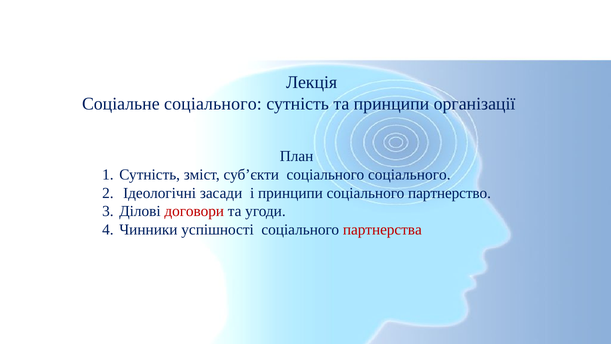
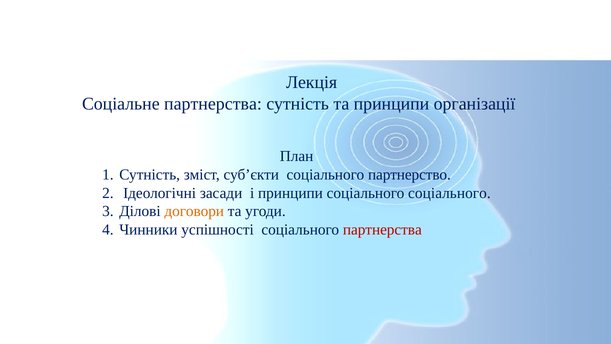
Соціальне соціального: соціального -> партнерства (213, 104)
соціального соціального: соціального -> партнерство (409, 175)
соціального партнерство: партнерство -> соціального (449, 193)
договори colour: red -> orange (194, 211)
